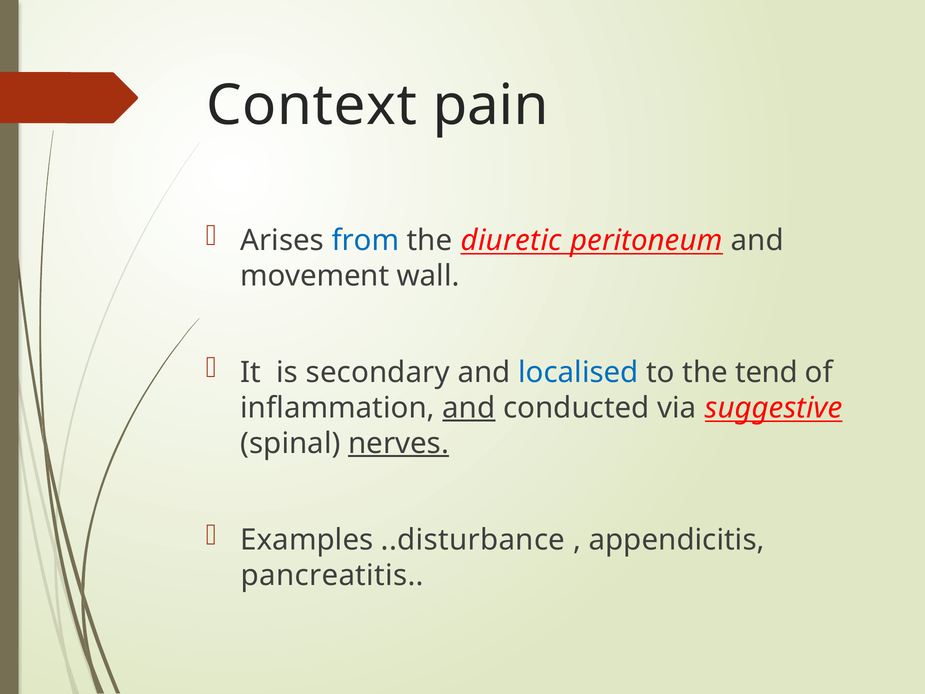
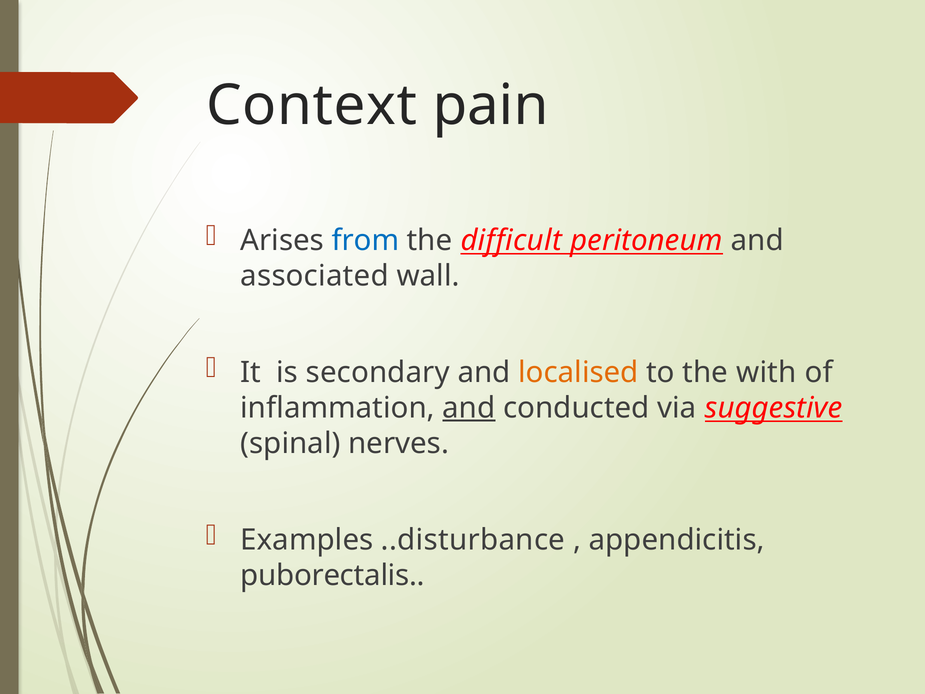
diuretic: diuretic -> difficult (511, 240)
movement: movement -> associated (315, 276)
localised colour: blue -> orange (578, 372)
tend: tend -> with (766, 372)
nerves underline: present -> none (399, 443)
pancreatitis: pancreatitis -> puborectalis (333, 575)
